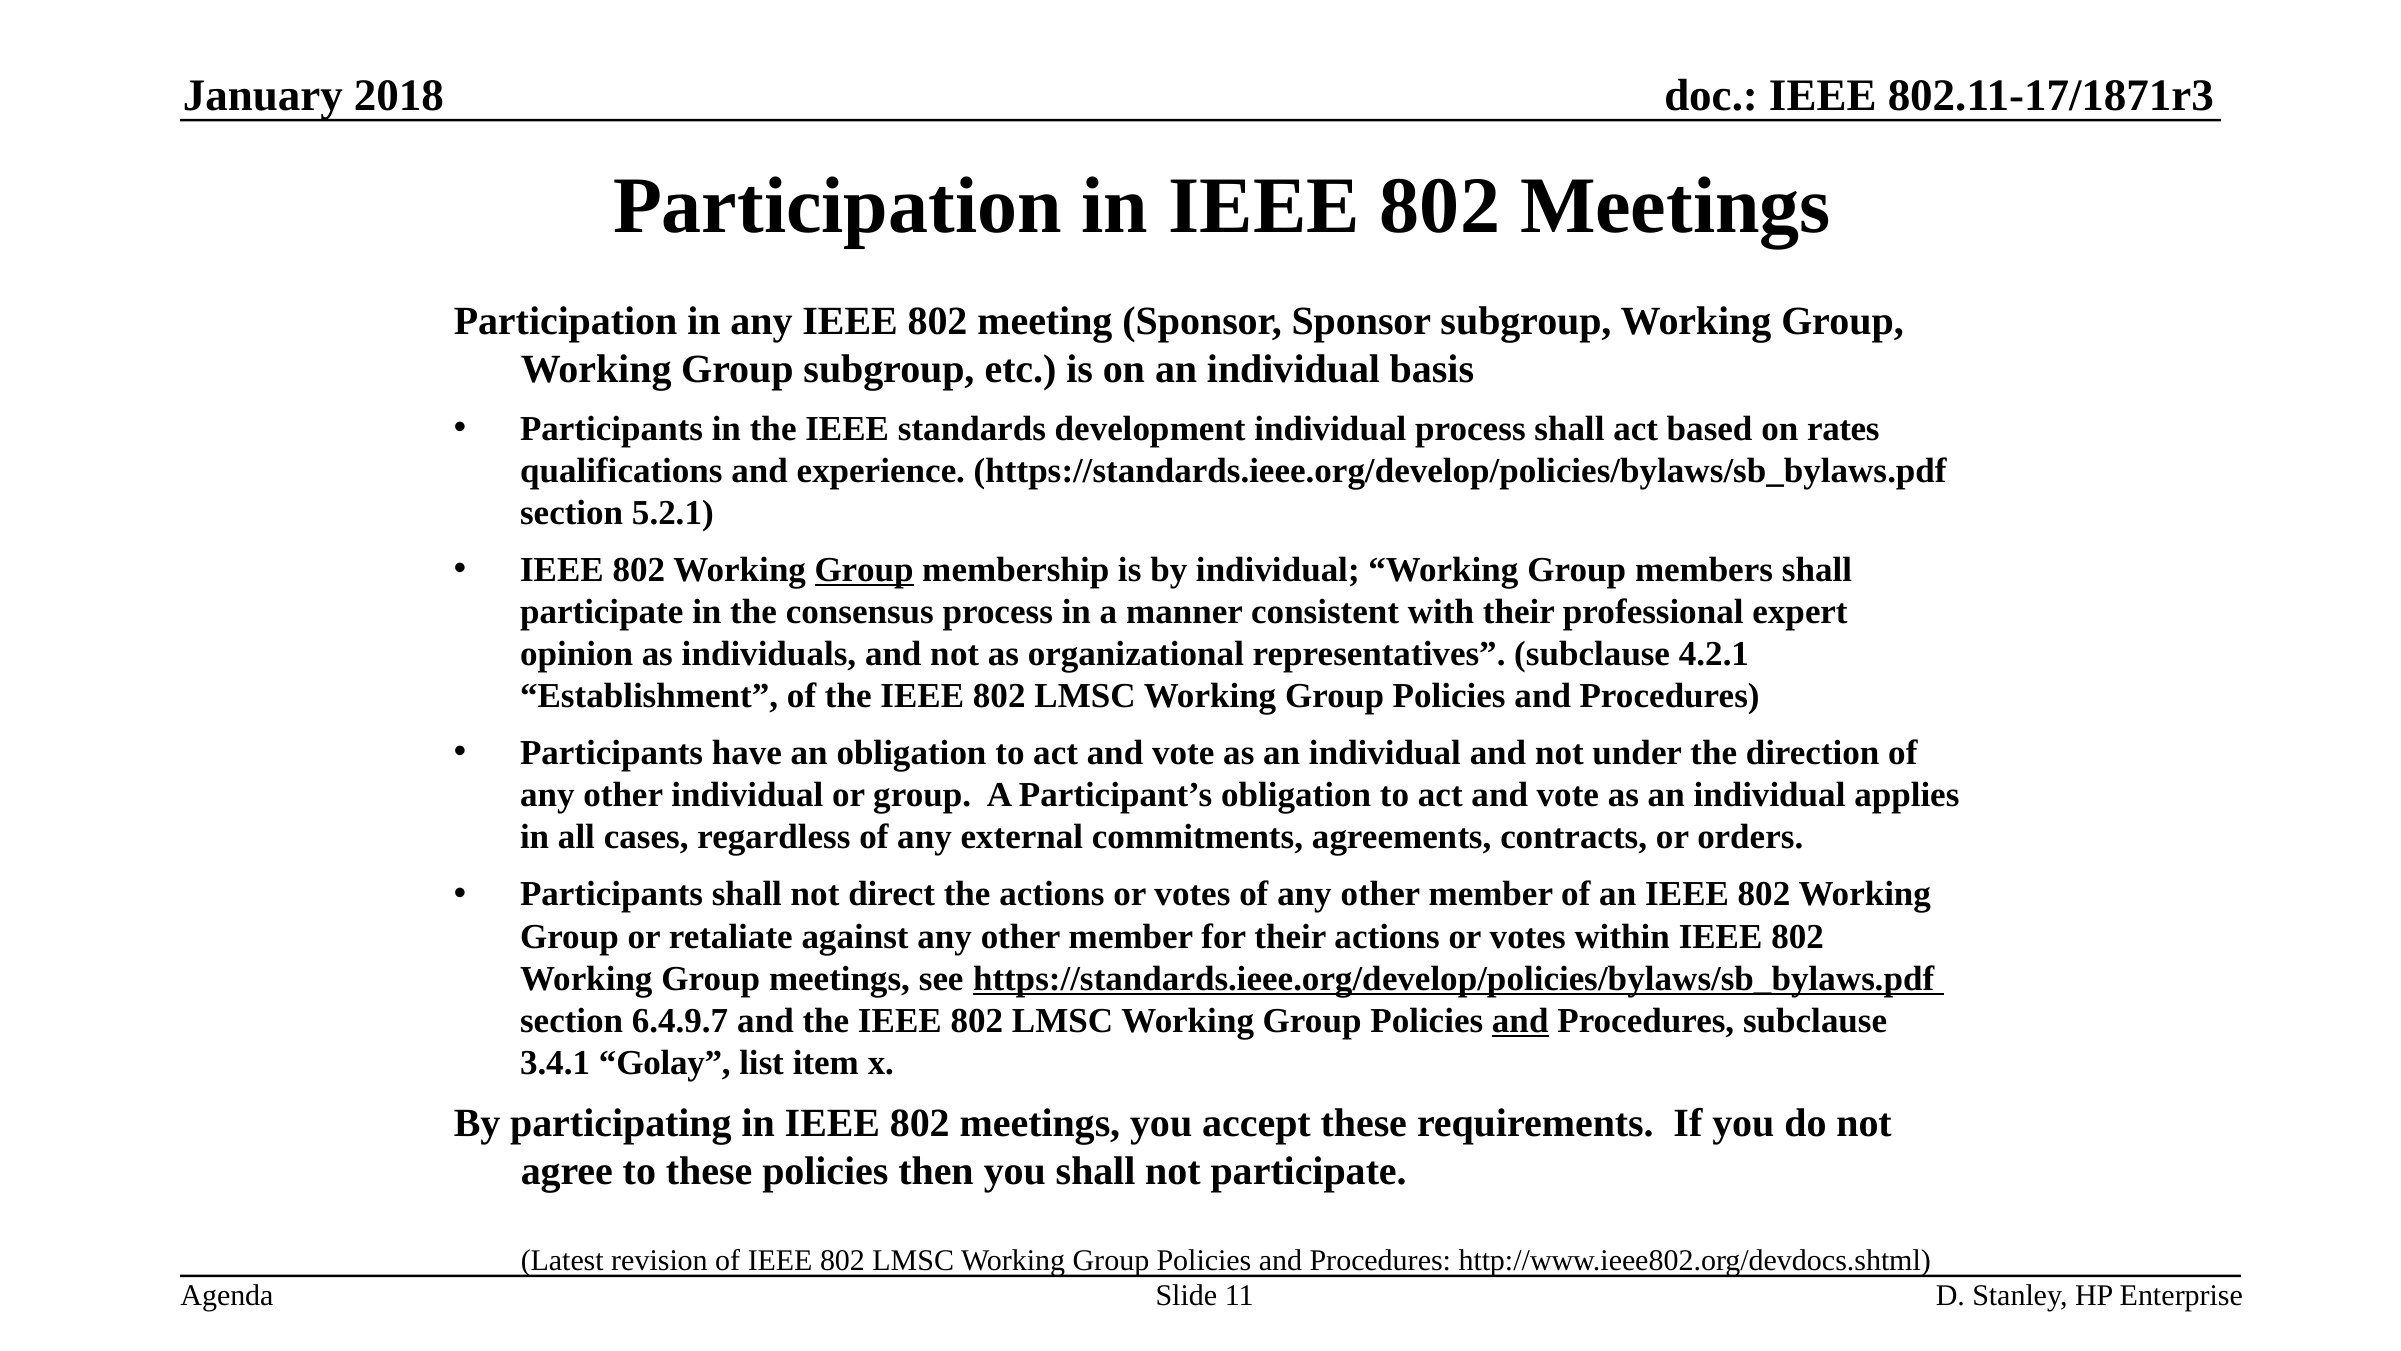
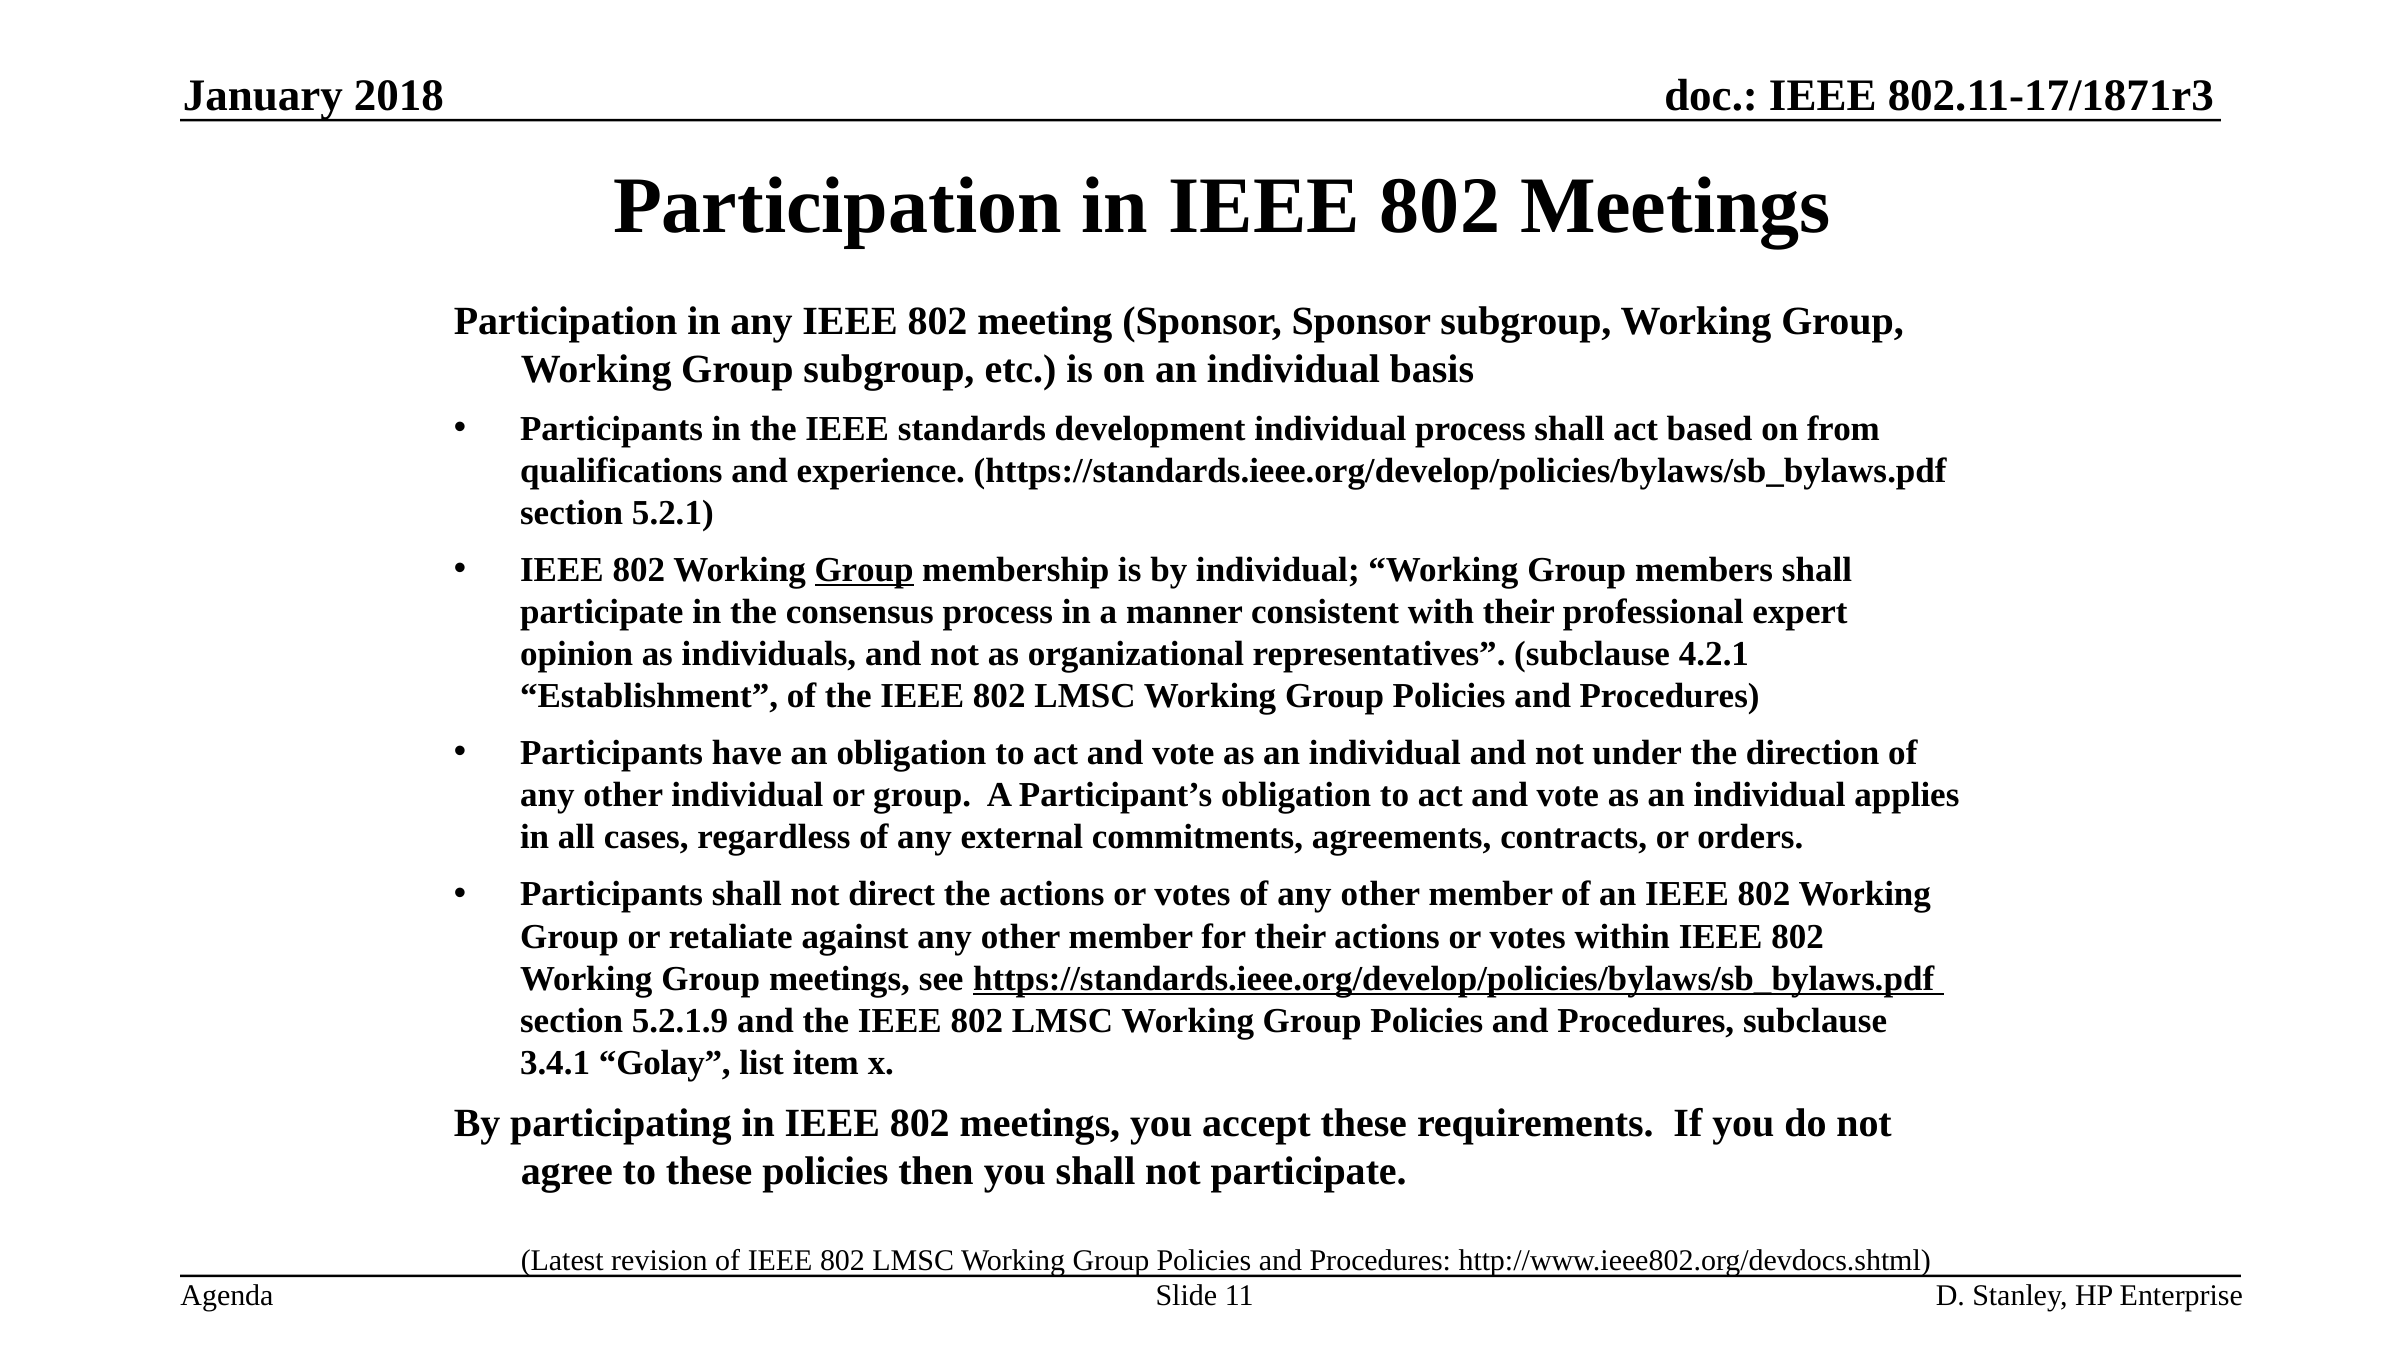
rates: rates -> from (1843, 429)
6.4.9.7: 6.4.9.7 -> 5.2.1.9 (680, 1020)
and underline: present -> none (1520, 1020)
